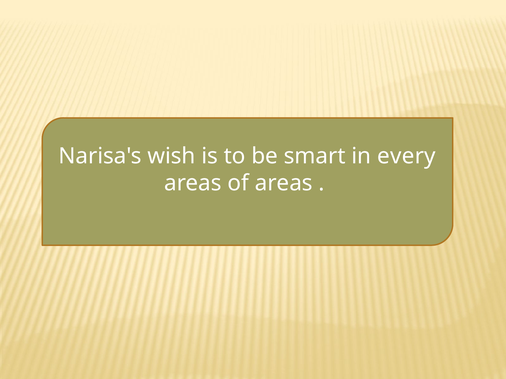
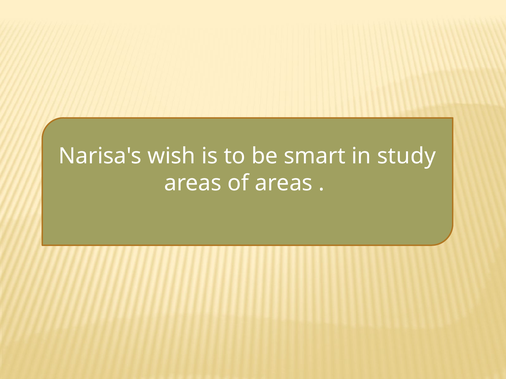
every: every -> study (406, 156)
